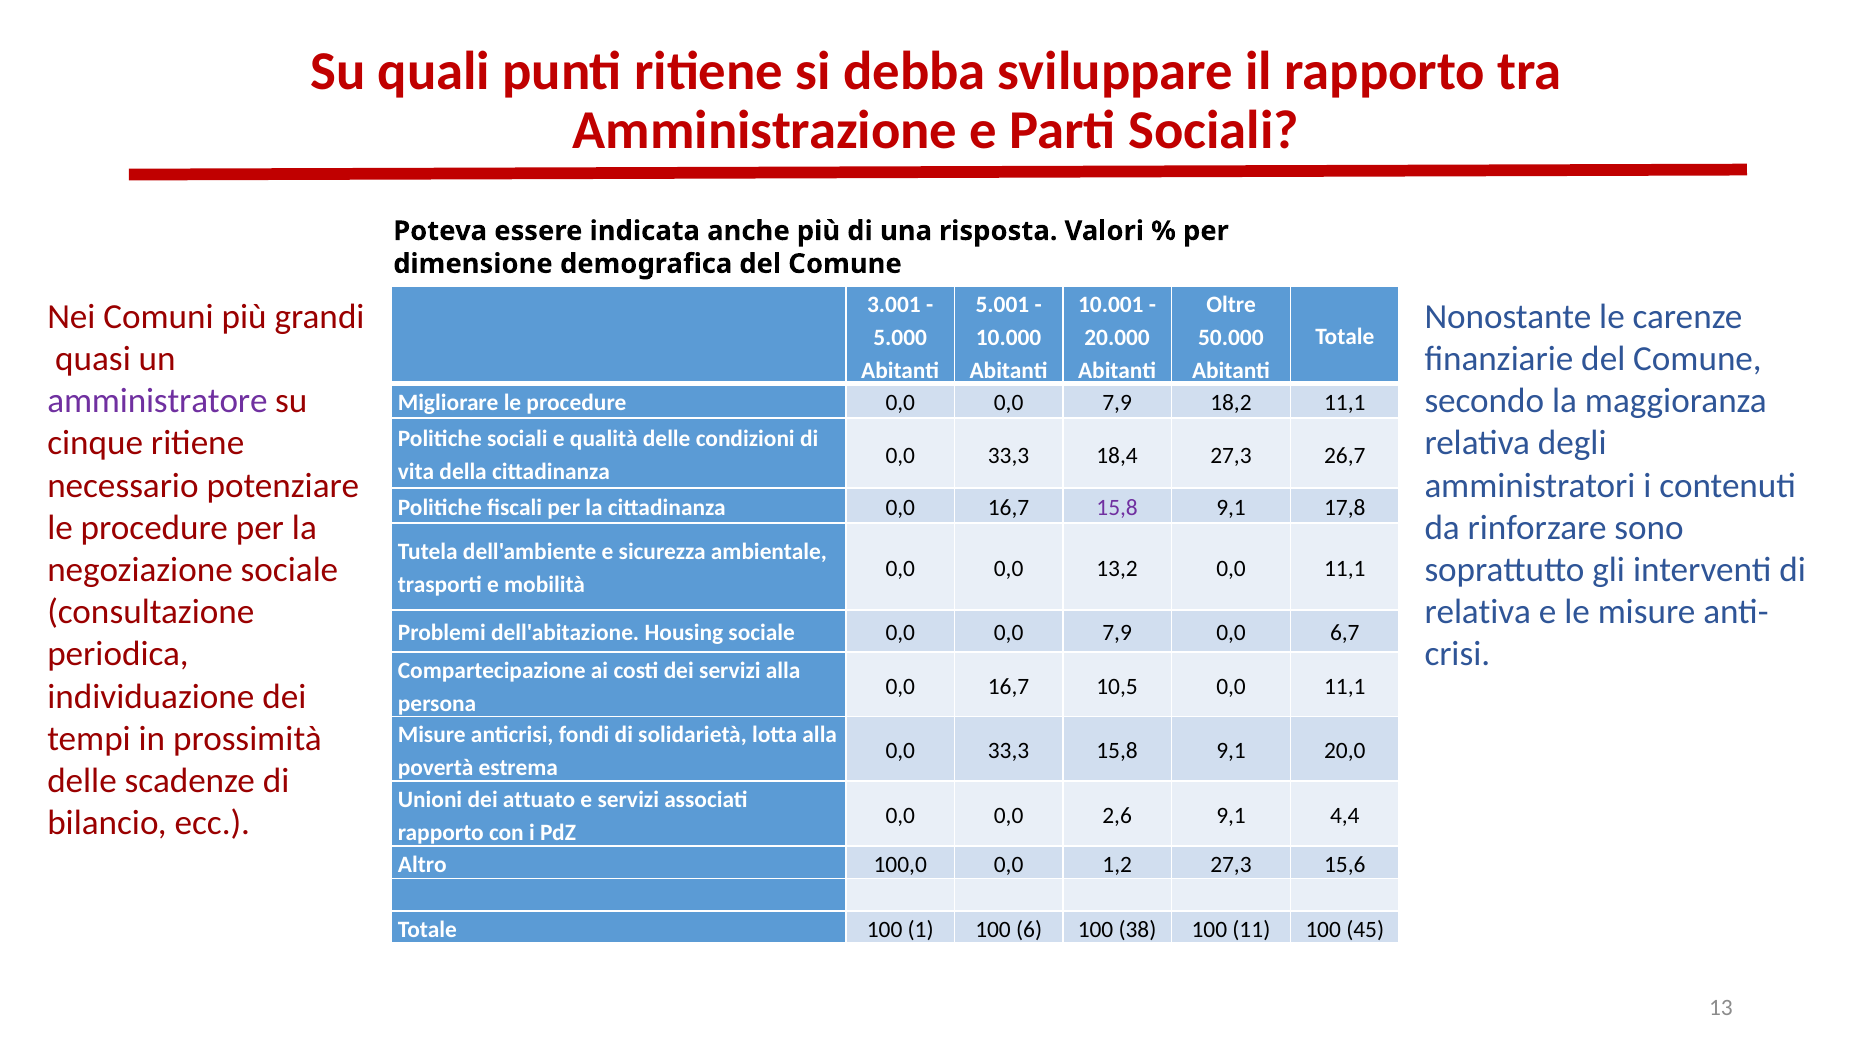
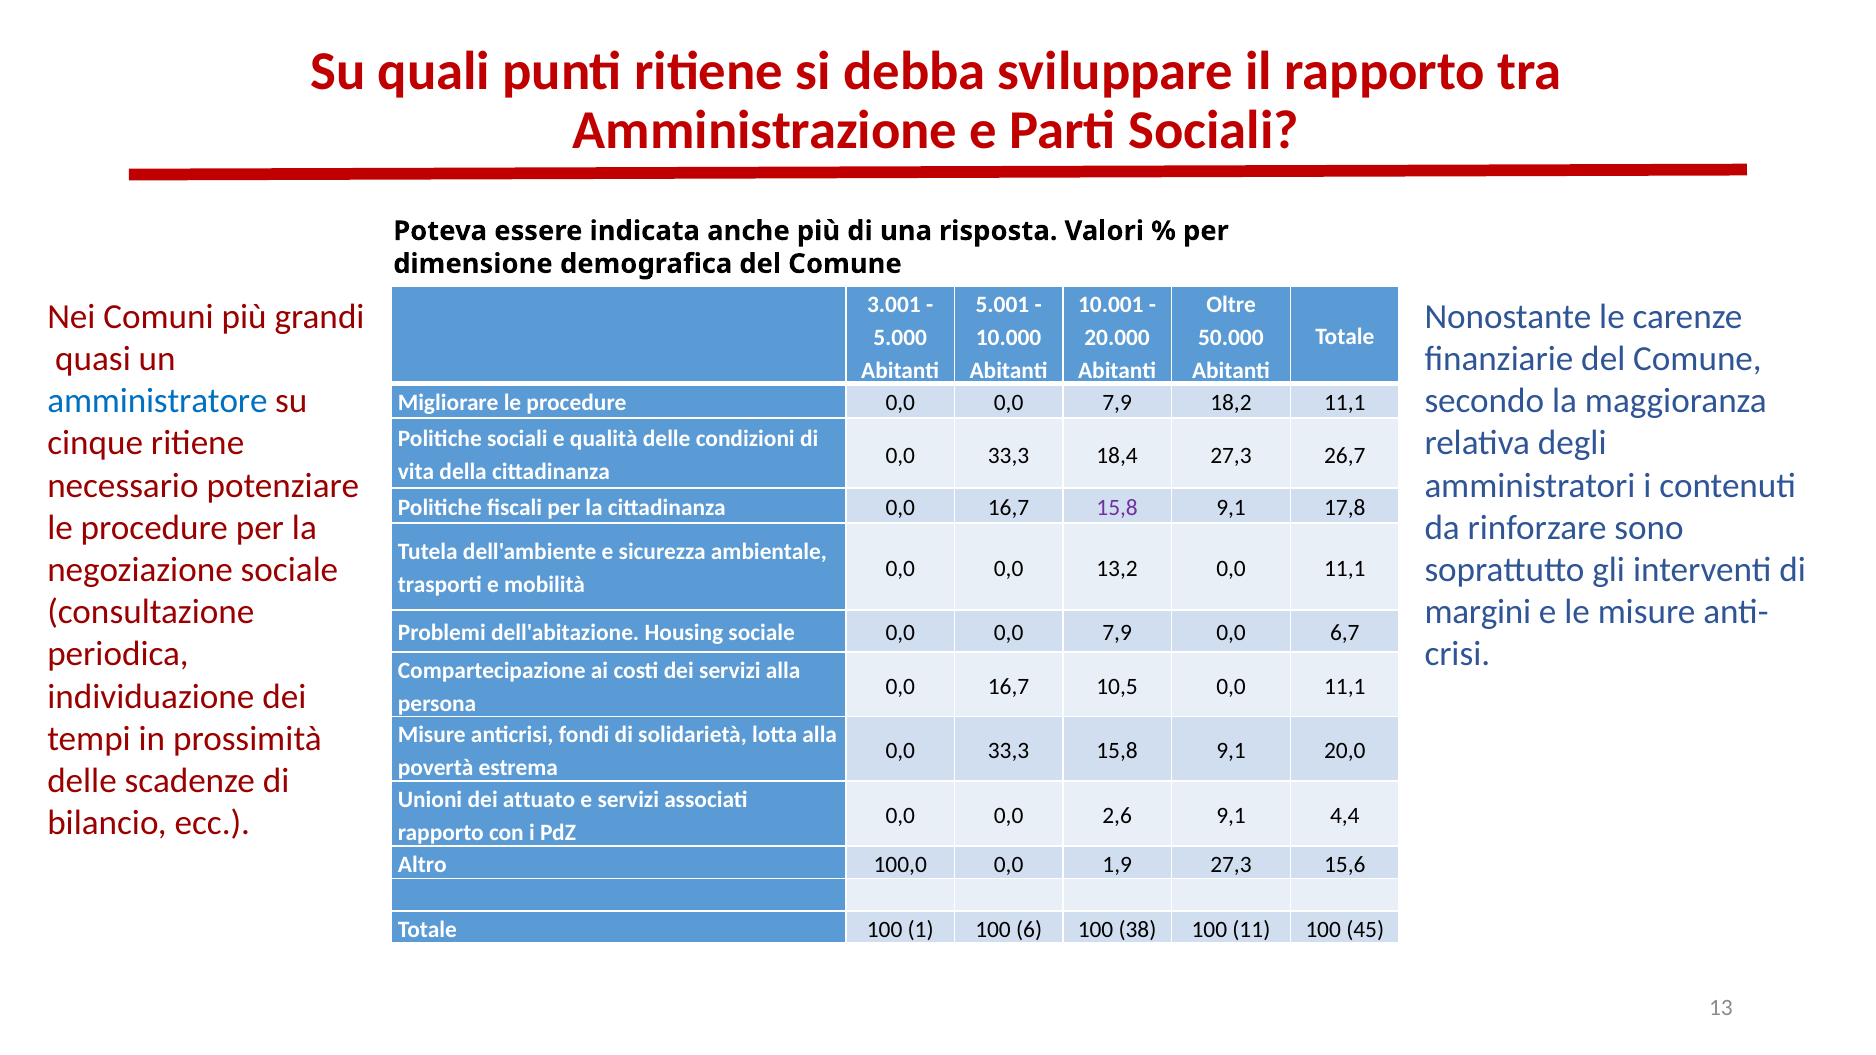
amministratore colour: purple -> blue (157, 401)
relativa: relativa -> margini (1478, 612)
1,2: 1,2 -> 1,9 (1117, 865)
